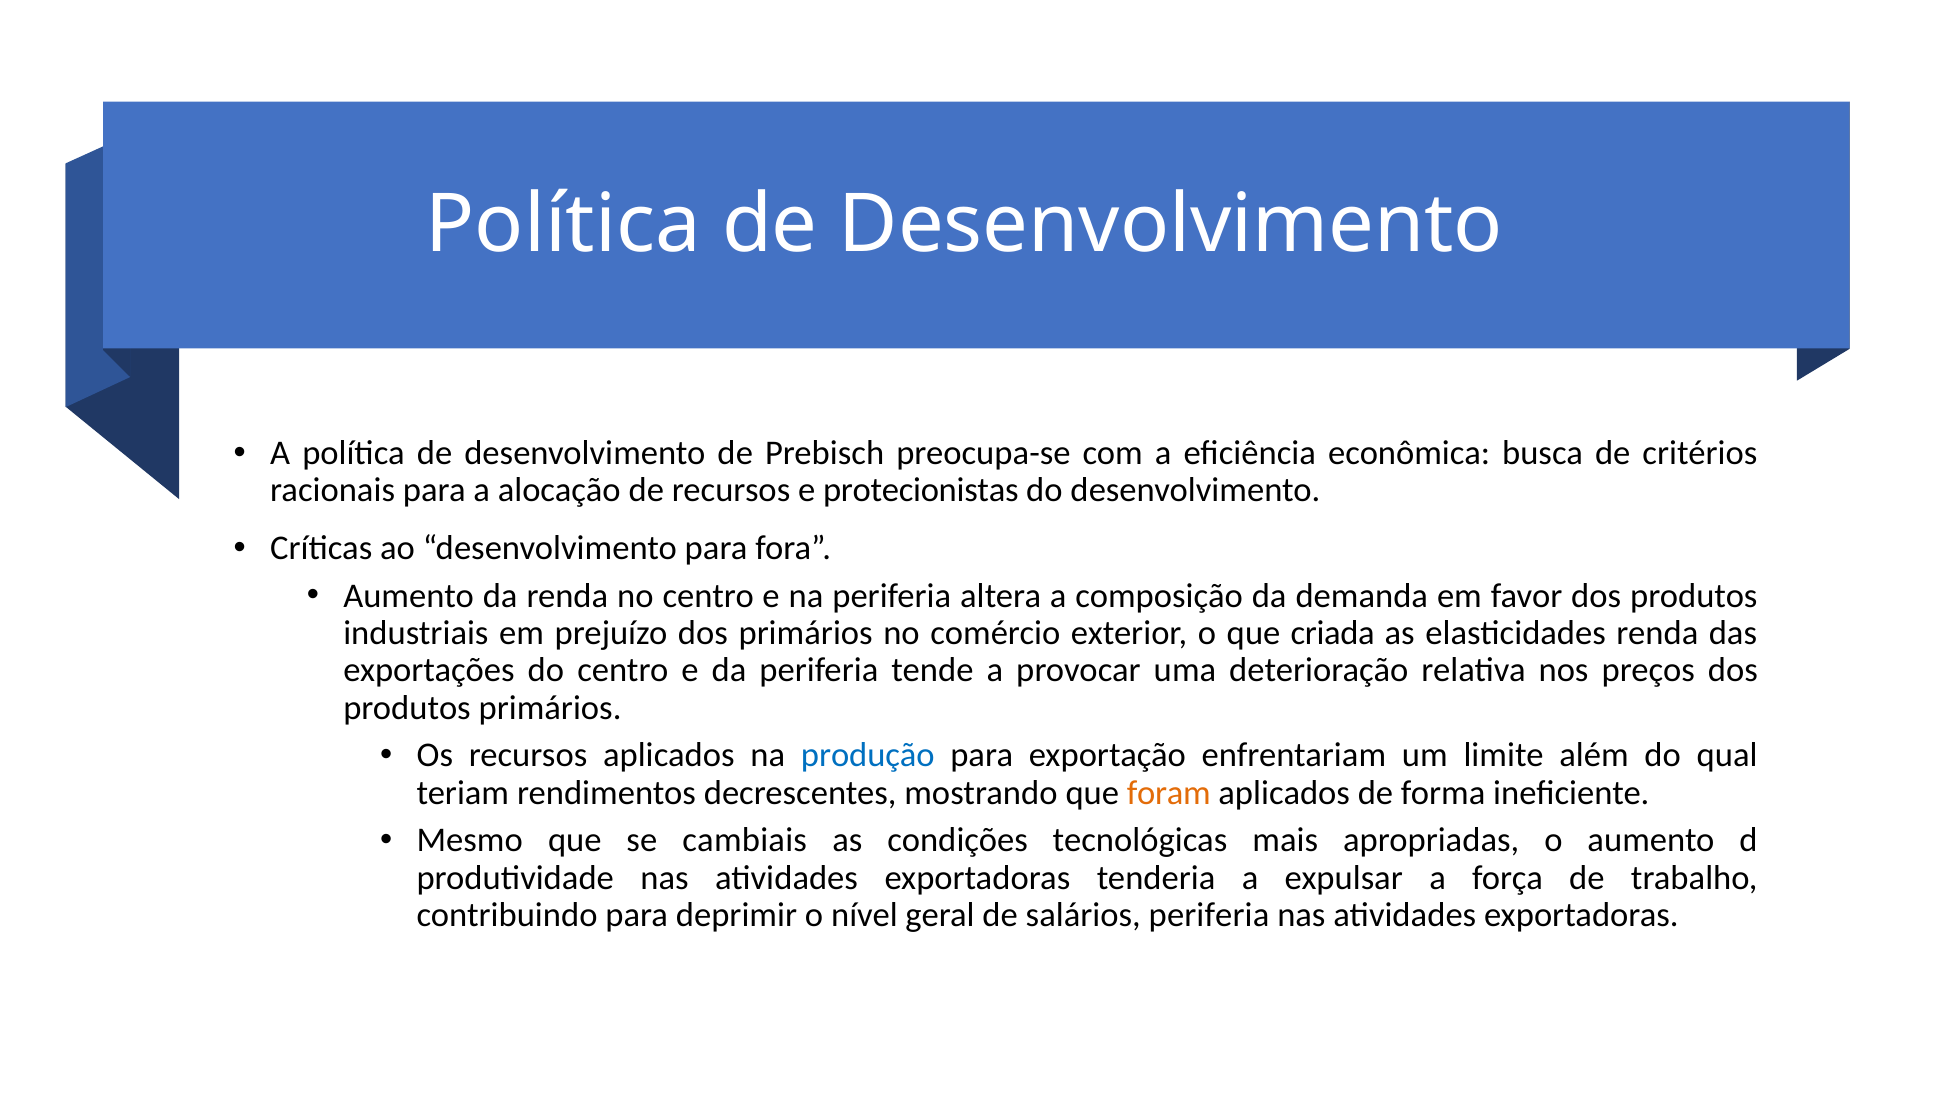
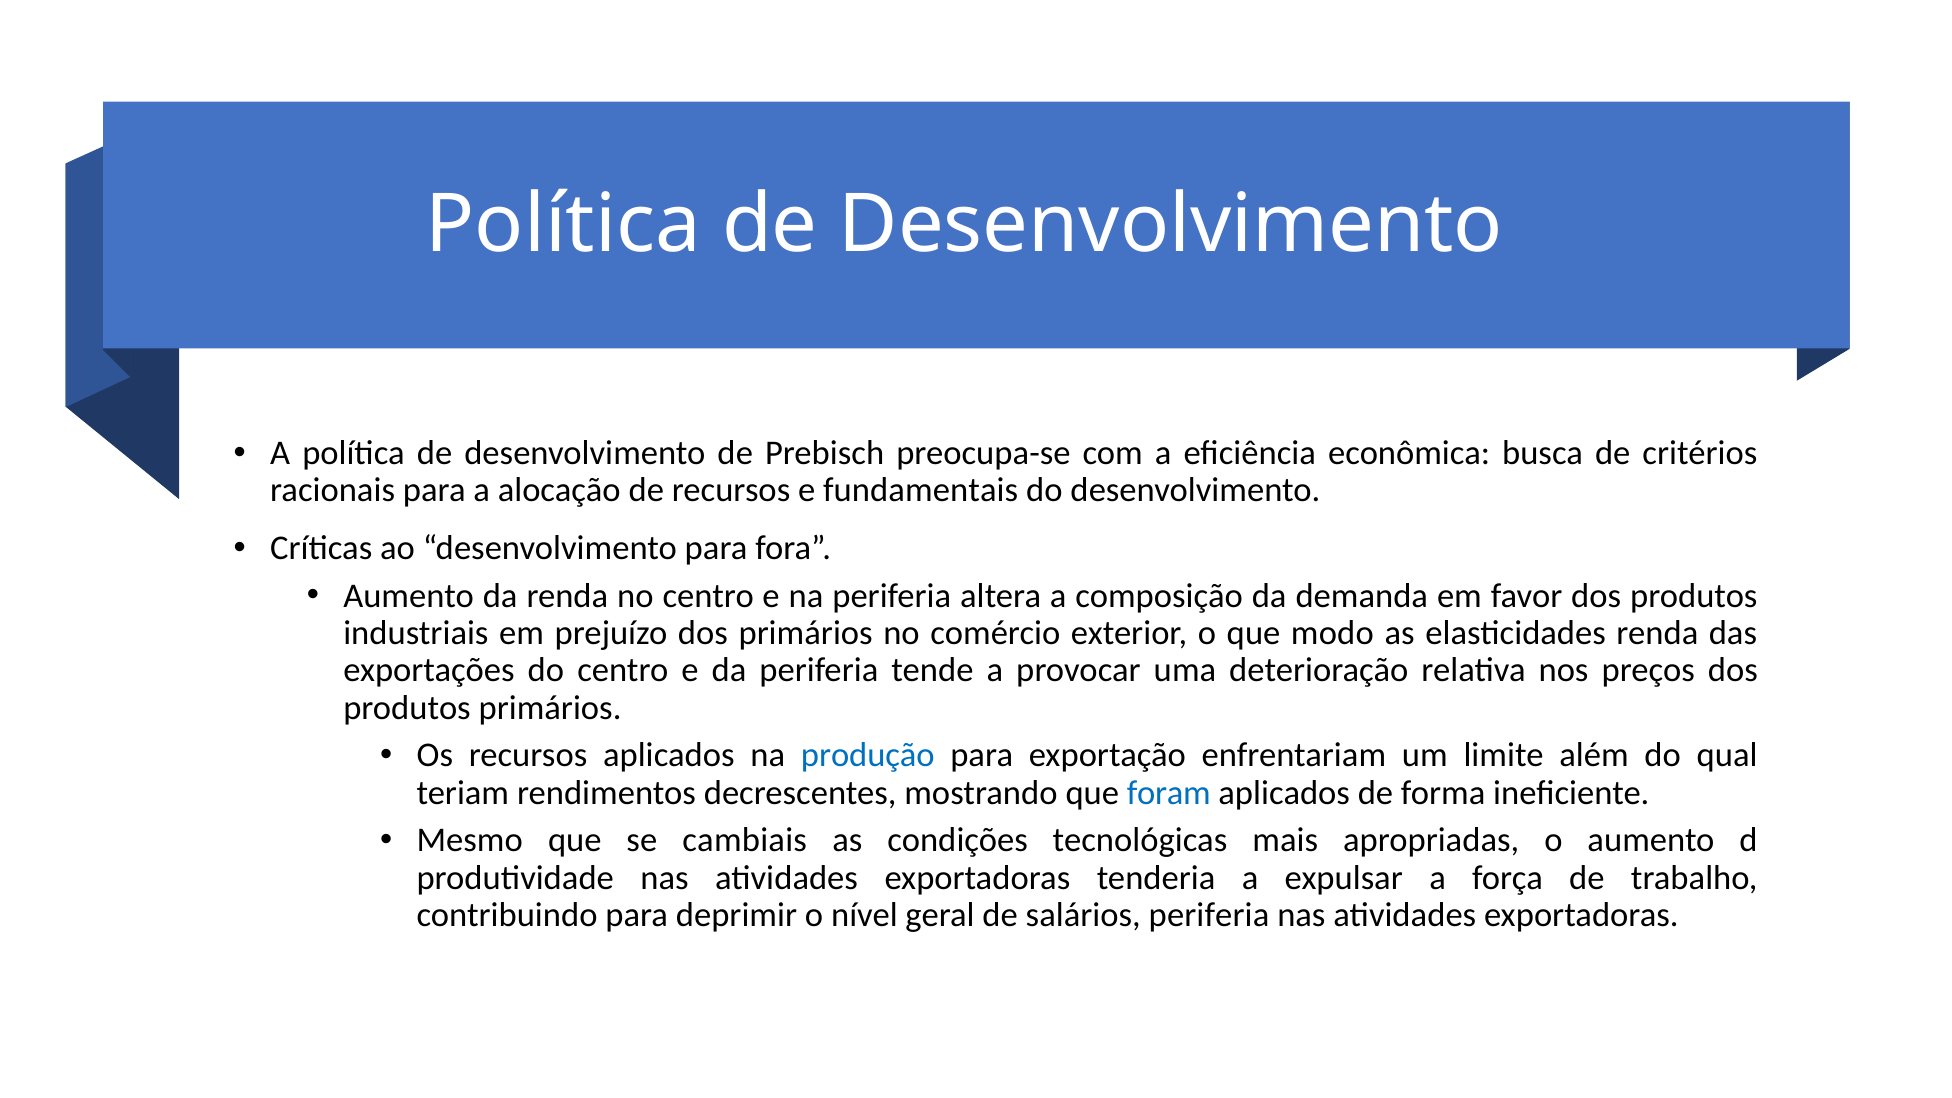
protecionistas: protecionistas -> fundamentais (921, 490)
criada: criada -> modo (1332, 633)
foram colour: orange -> blue (1169, 793)
